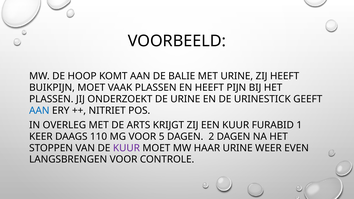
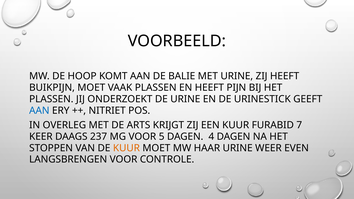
1: 1 -> 7 (299, 125)
110: 110 -> 237 (99, 137)
2: 2 -> 4 (211, 137)
KUUR colour: purple -> orange (126, 148)
